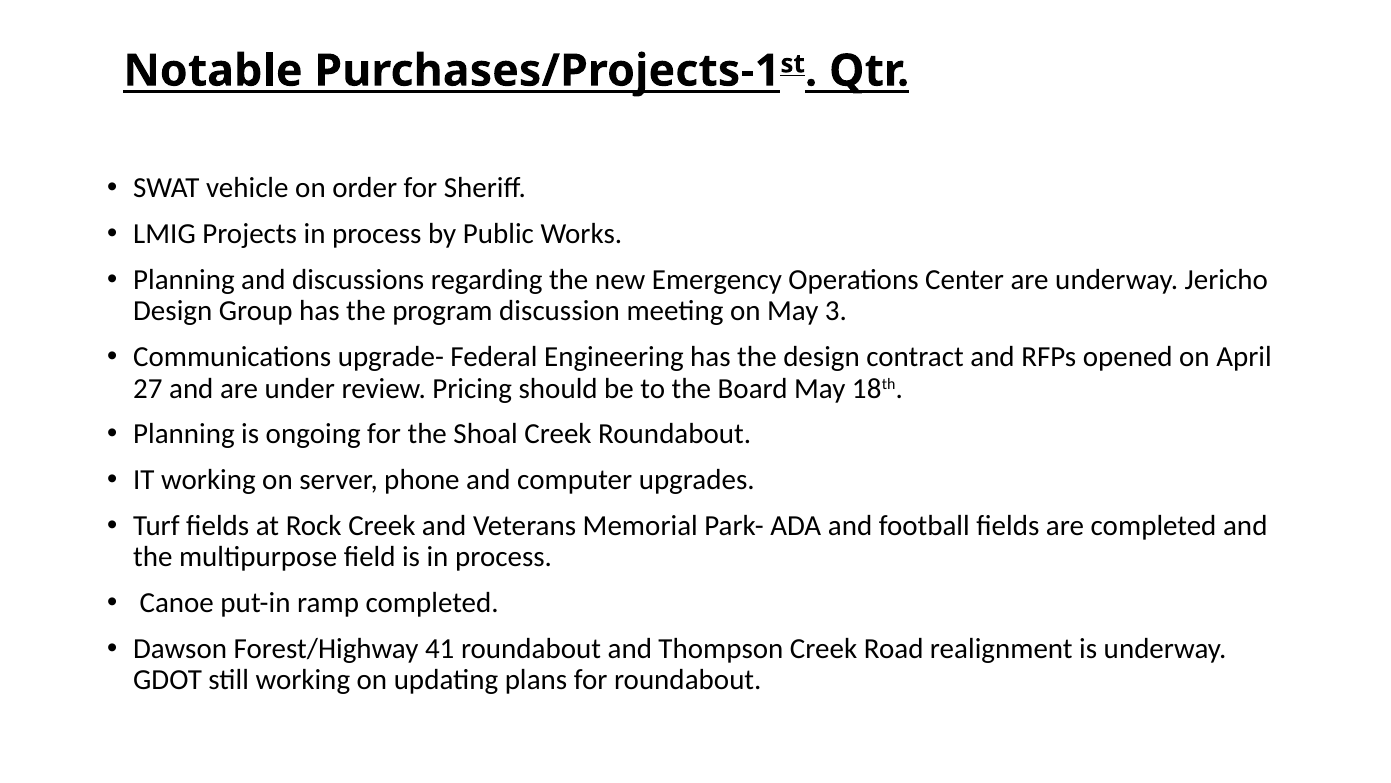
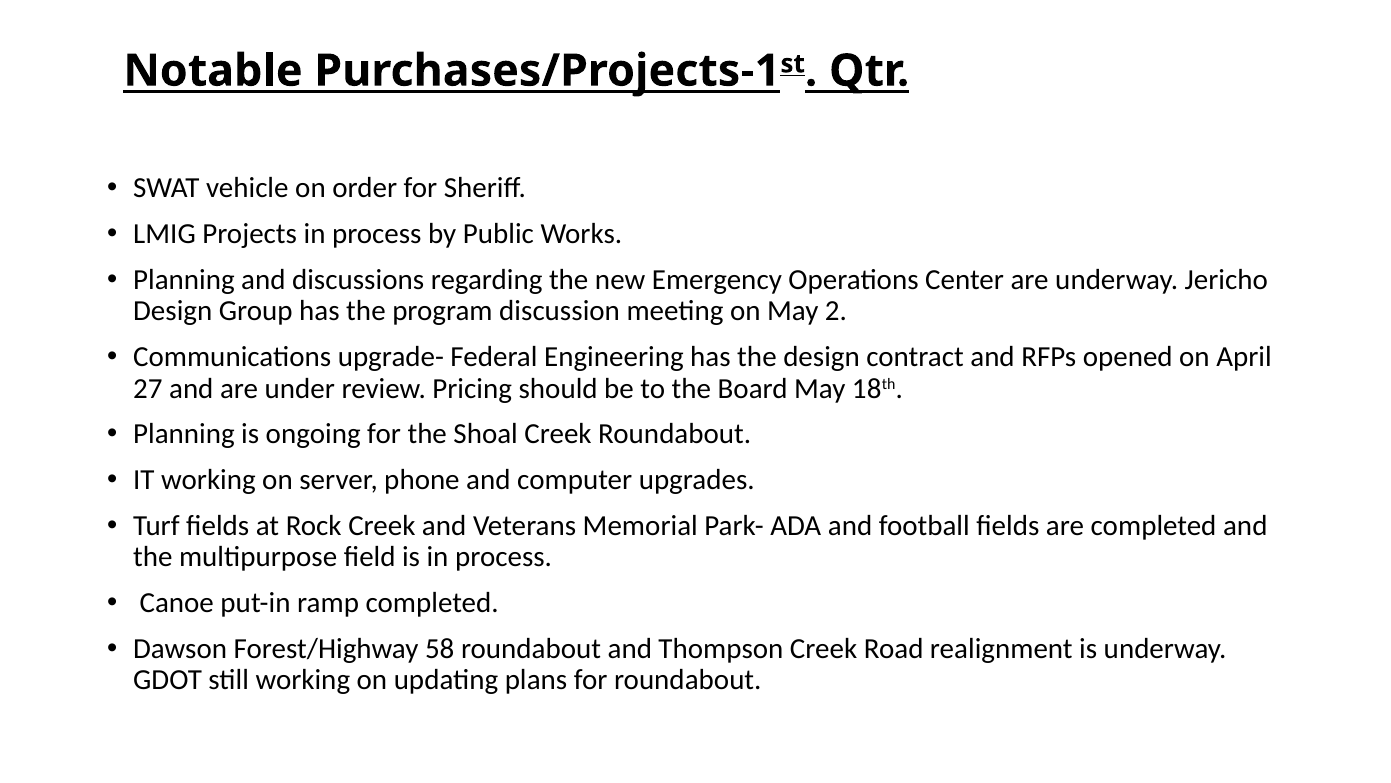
3: 3 -> 2 (836, 311)
41: 41 -> 58 (440, 648)
